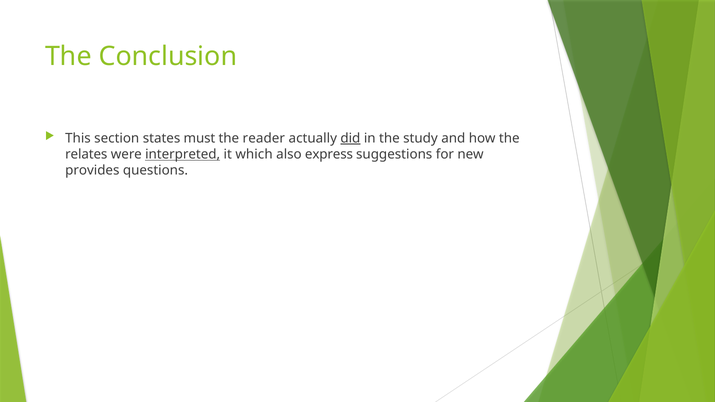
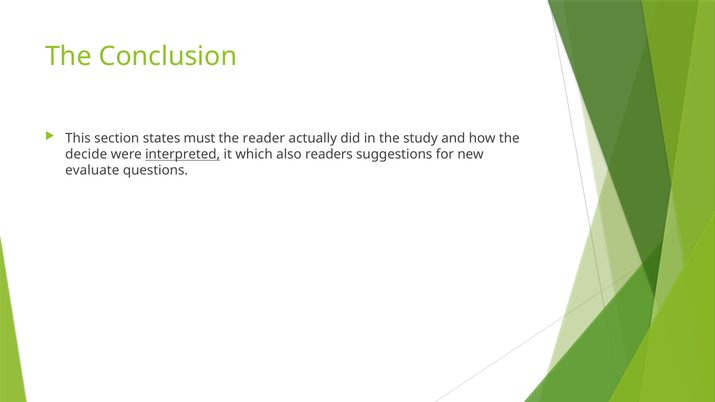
did underline: present -> none (350, 138)
relates: relates -> decide (86, 154)
express: express -> readers (329, 154)
provides: provides -> evaluate (92, 171)
